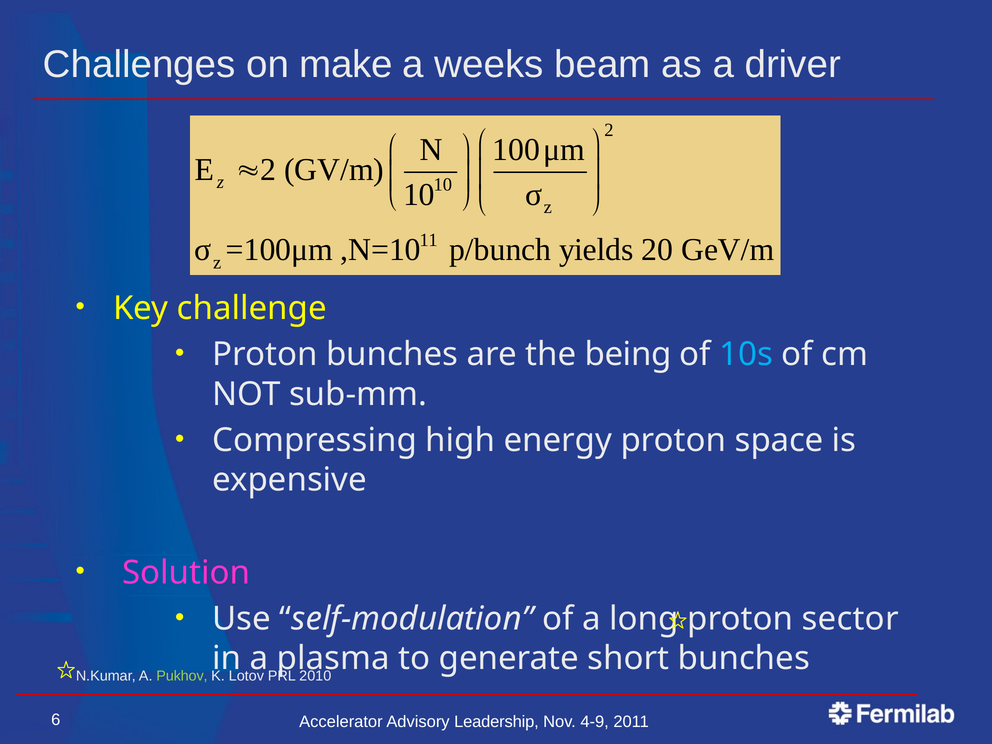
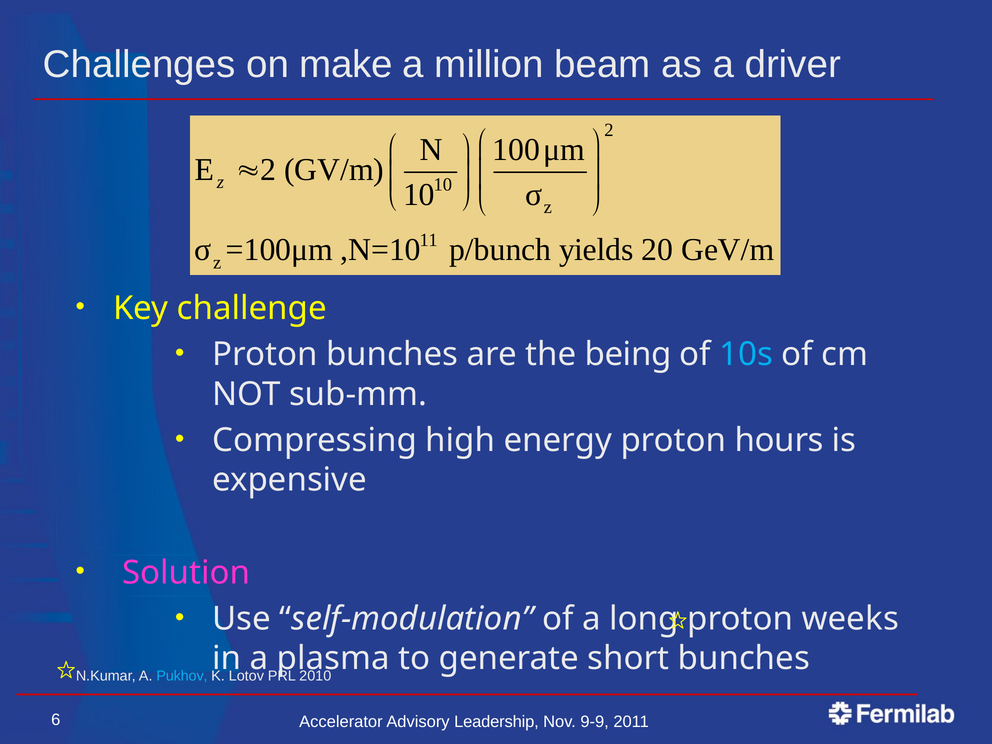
weeks: weeks -> million (489, 65)
space: space -> hours (779, 440)
sector: sector -> weeks (850, 619)
Pukhov colour: light green -> light blue (182, 676)
4-9: 4-9 -> 9-9 (595, 722)
